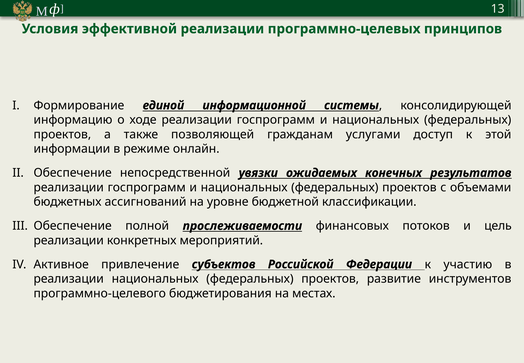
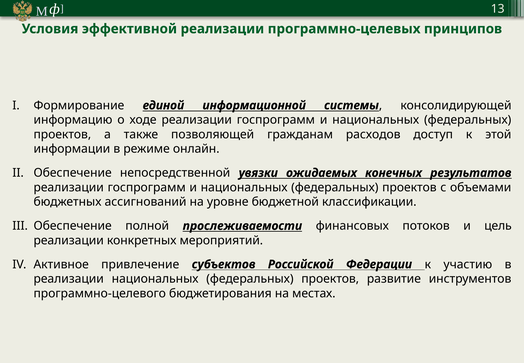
услугами: услугами -> расходов (373, 134)
